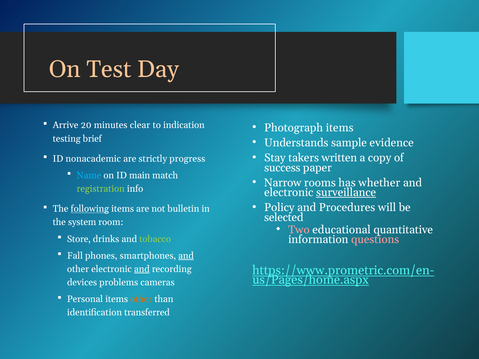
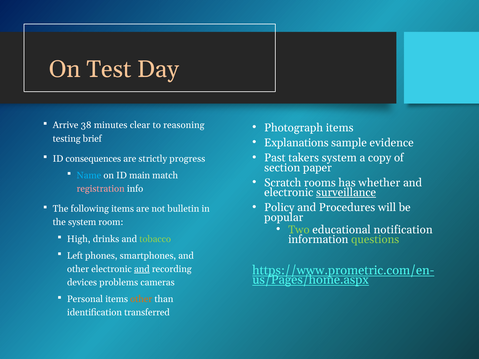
20: 20 -> 38 (86, 125)
indication: indication -> reasoning (184, 125)
Understands: Understands -> Explanations (296, 143)
Stay: Stay -> Past (275, 158)
takers written: written -> system (339, 158)
nonacademic: nonacademic -> consequences (93, 159)
success: success -> section (282, 168)
Narrow: Narrow -> Scratch (283, 183)
registration colour: light green -> pink (101, 189)
following underline: present -> none (90, 209)
selected: selected -> popular (284, 218)
Two colour: pink -> light green (299, 230)
quantitative: quantitative -> notification (403, 230)
Store: Store -> High (79, 239)
questions colour: pink -> light green (375, 240)
Fall: Fall -> Left (75, 256)
and underline: present -> none (186, 256)
